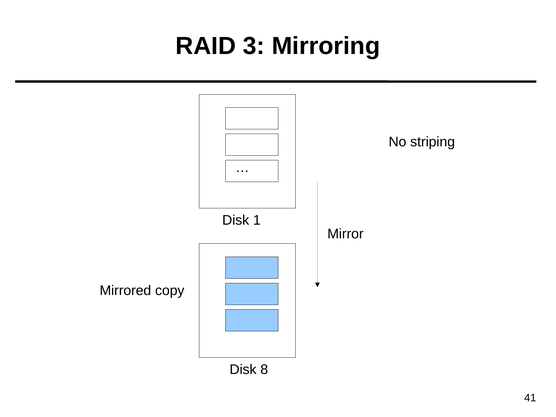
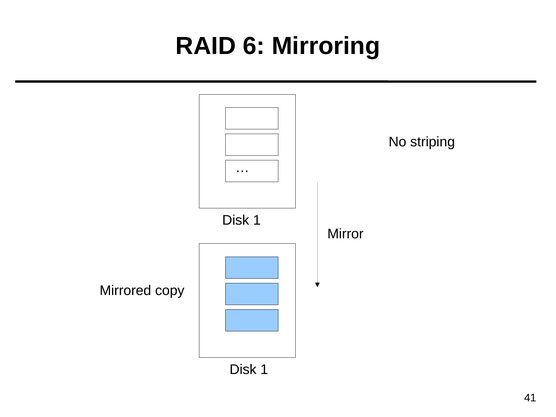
3: 3 -> 6 (254, 46)
8: 8 -> 1 (264, 369)
